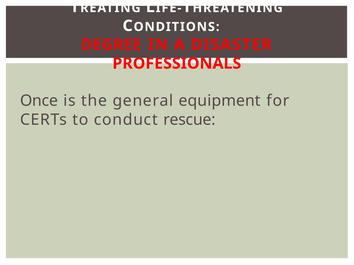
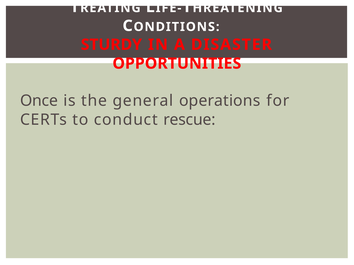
DEGREE: DEGREE -> STURDY (111, 45)
PROFESSIONALS: PROFESSIONALS -> OPPORTUNITIES (177, 64)
equipment: equipment -> operations (220, 101)
